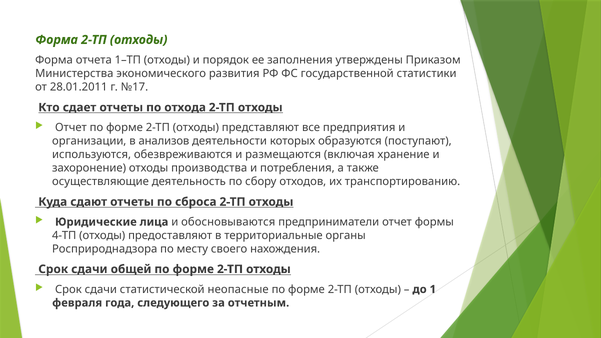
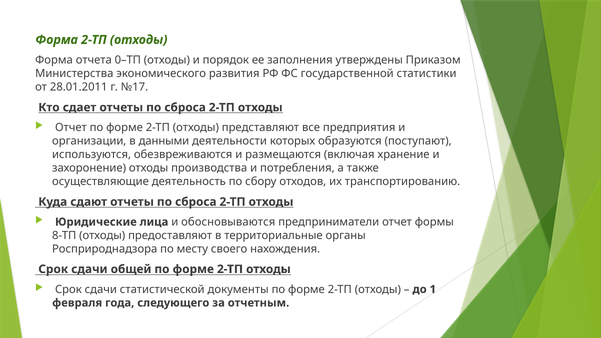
1–ТП: 1–ТП -> 0–ТП (128, 60)
сдает отчеты по отхода: отхода -> сброса (185, 107)
анализов: анализов -> данными (164, 141)
4-ТП: 4-ТП -> 8-ТП (64, 236)
неопасные: неопасные -> документы (238, 289)
